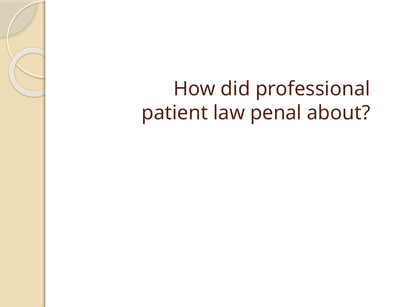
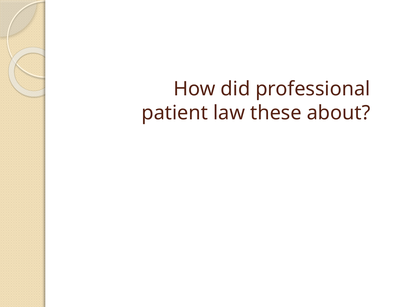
penal: penal -> these (276, 113)
